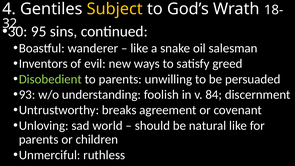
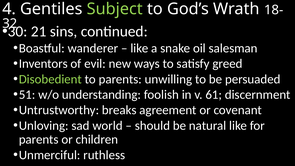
Subject colour: yellow -> light green (115, 9)
95: 95 -> 21 (39, 31)
93: 93 -> 51 (27, 95)
84: 84 -> 61 (214, 95)
